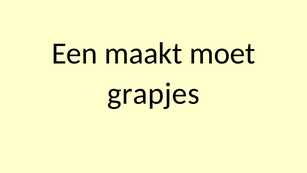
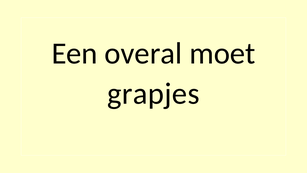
maakt: maakt -> overal (143, 53)
